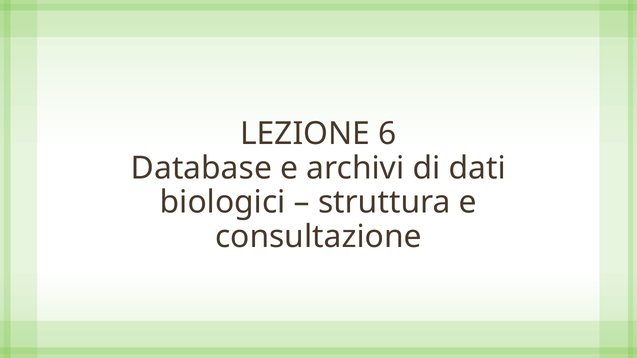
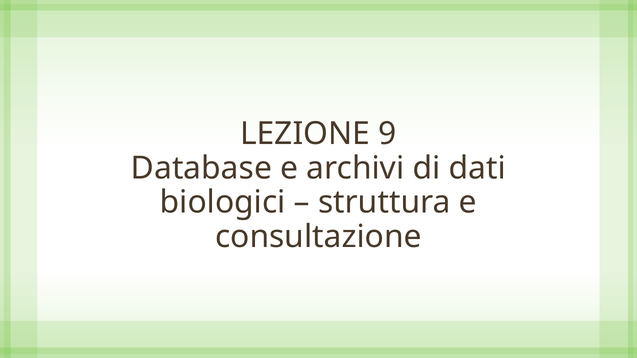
6: 6 -> 9 (388, 134)
